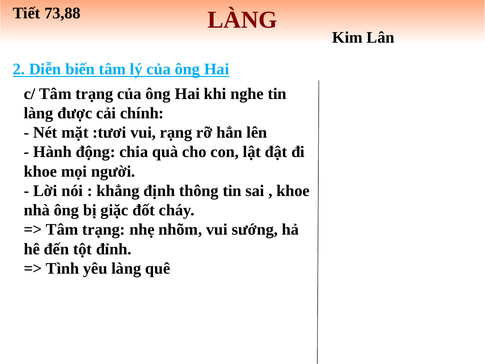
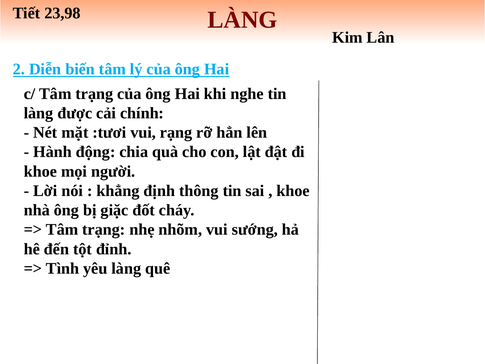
73,88: 73,88 -> 23,98 (63, 13)
